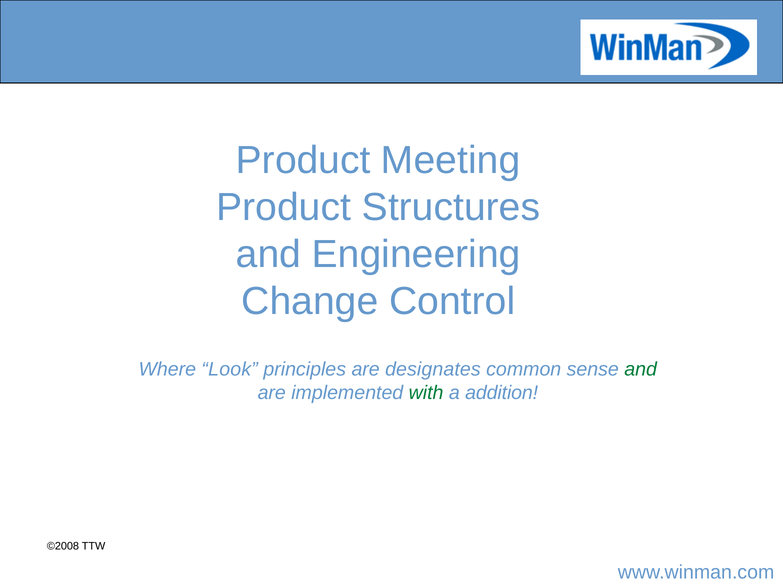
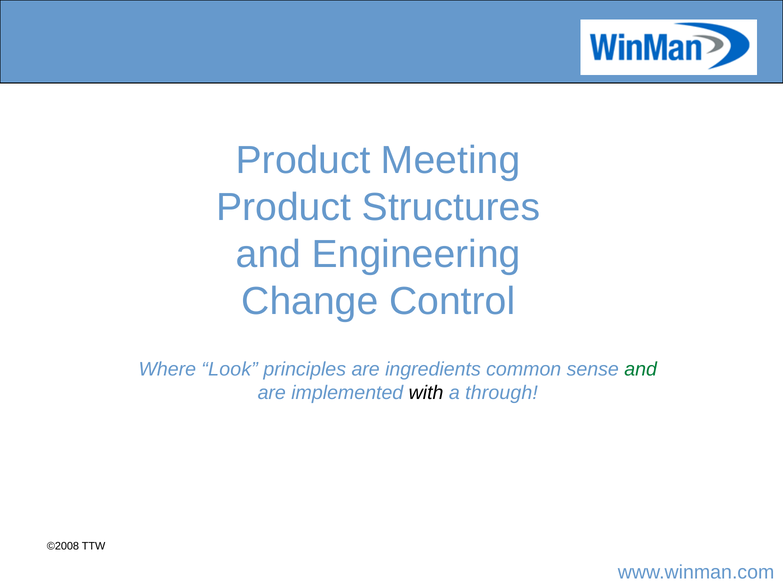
designates: designates -> ingredients (433, 369)
with colour: green -> black (426, 393)
addition: addition -> through (502, 393)
